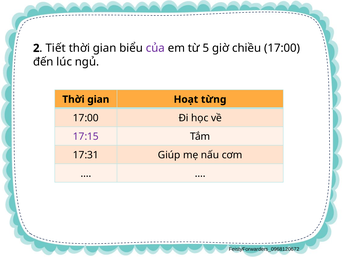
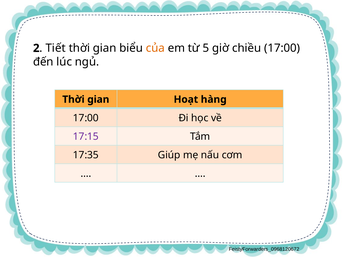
của colour: purple -> orange (155, 48)
từng: từng -> hàng (214, 100)
17:31: 17:31 -> 17:35 (86, 155)
